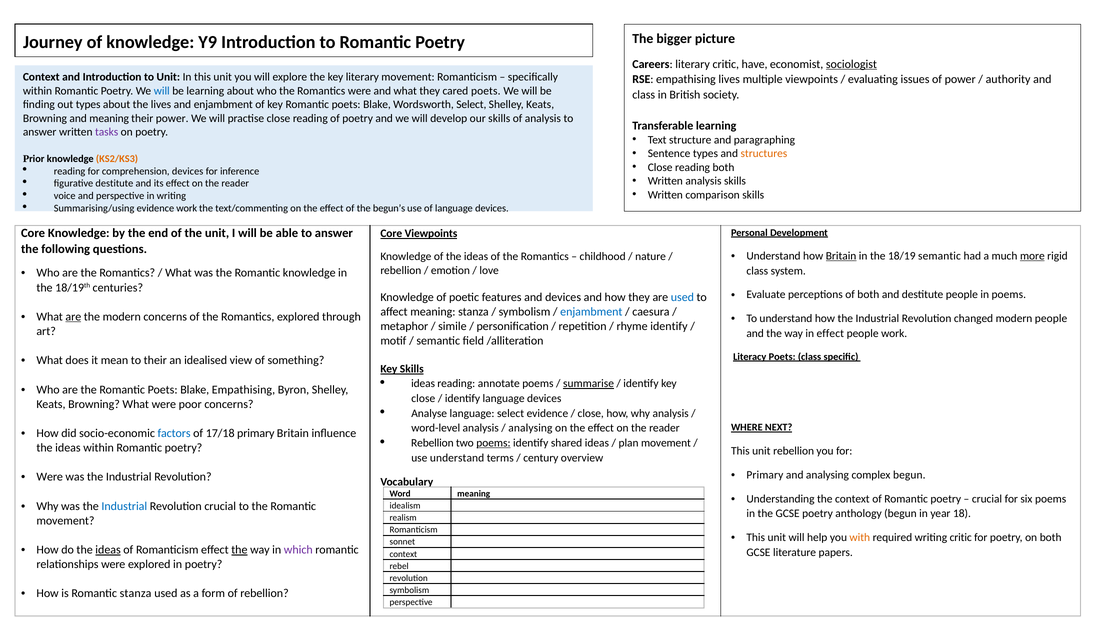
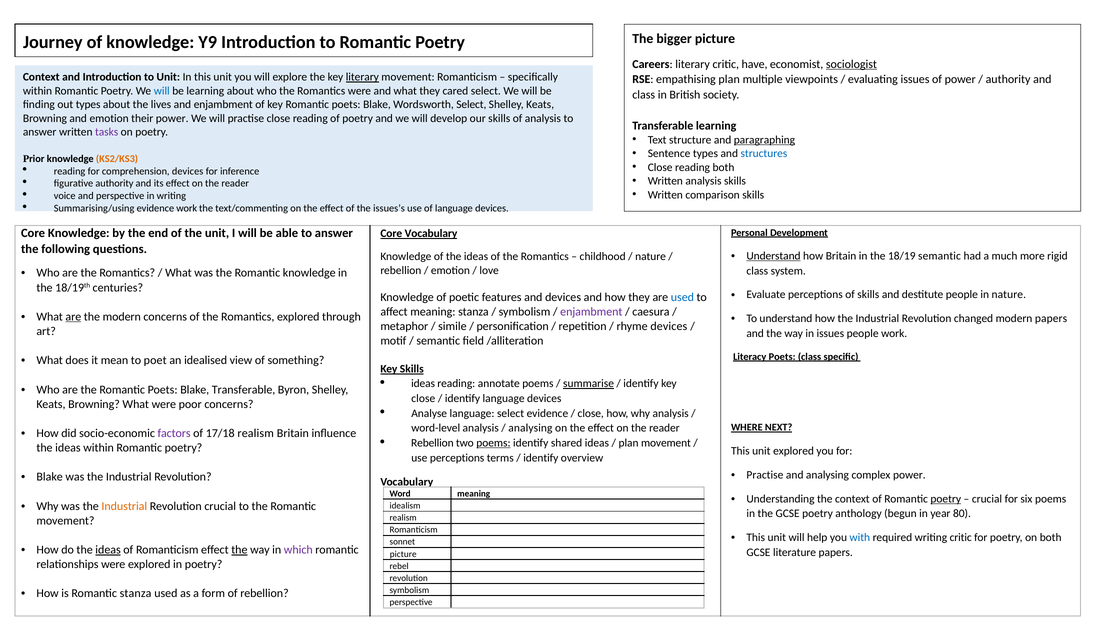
literary underline: none -> present (362, 77)
empathising lives: lives -> plan (729, 79)
cared poets: poets -> select (486, 91)
and meaning: meaning -> emotion (109, 118)
paragraphing underline: none -> present (764, 140)
structures colour: orange -> blue (764, 153)
figurative destitute: destitute -> authority (114, 183)
begun’s: begun’s -> issues’s (389, 208)
Core Viewpoints: Viewpoints -> Vocabulary (431, 233)
Understand underline: none -> present (774, 256)
Britain underline: present -> none (841, 256)
more underline: present -> none (1032, 256)
of both: both -> skills (868, 295)
in poems: poems -> nature (1009, 295)
enjambment colour: blue -> purple (591, 311)
modern people: people -> papers (1051, 318)
rhyme identify: identify -> devices (669, 326)
in effect: effect -> issues (830, 333)
to their: their -> poet (155, 360)
Blake Empathising: Empathising -> Transferable (244, 389)
factors colour: blue -> purple (174, 433)
17/18 primary: primary -> realism (256, 433)
unit rebellion: rebellion -> explored (794, 451)
use understand: understand -> perceptions (457, 458)
century: century -> identify (541, 458)
Primary: Primary -> Practise (765, 475)
complex begun: begun -> power (909, 475)
Were: Were -> Blake (50, 477)
poetry underline: none -> present (946, 499)
Industrial colour: blue -> orange (124, 506)
18: 18 -> 80 (962, 513)
with colour: orange -> blue (860, 537)
context: context -> picture (403, 554)
